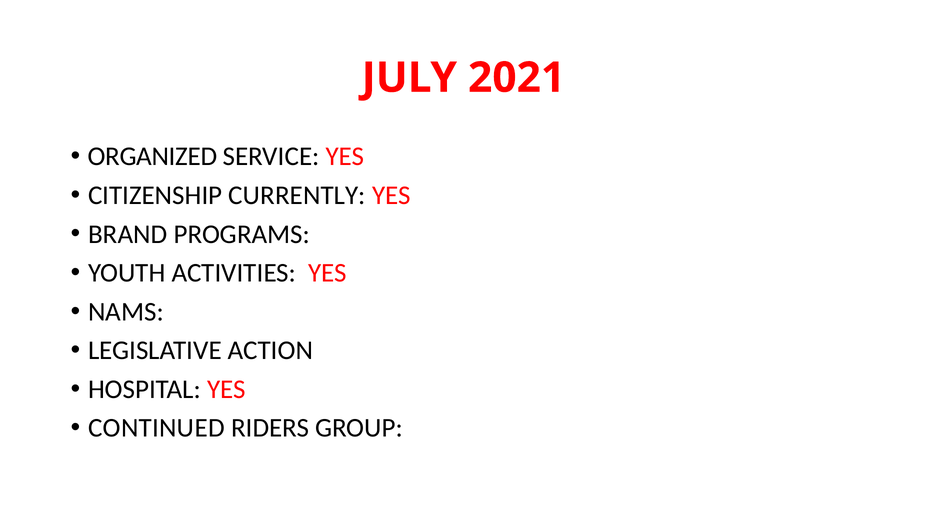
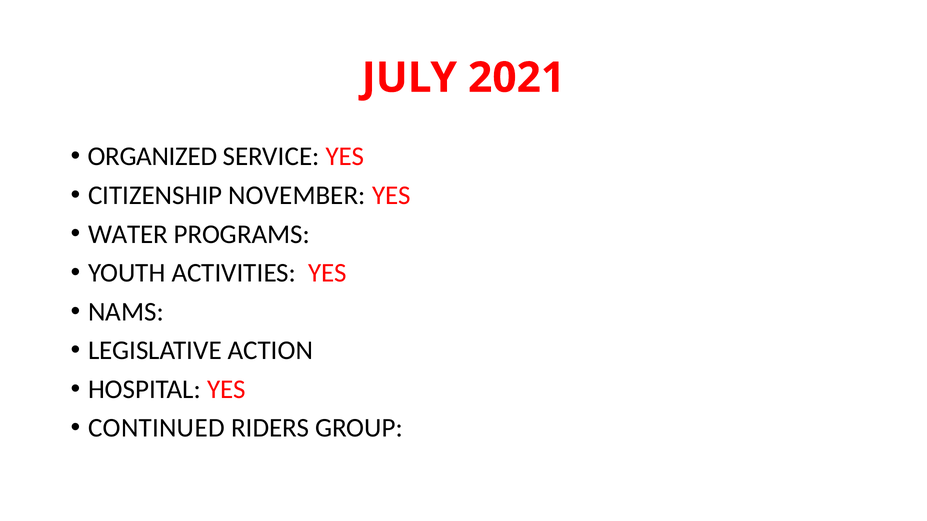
CURRENTLY: CURRENTLY -> NOVEMBER (297, 195)
BRAND: BRAND -> WATER (128, 234)
